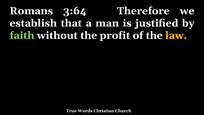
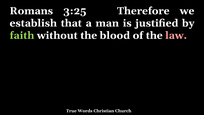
3:64: 3:64 -> 3:25 (75, 11)
profit: profit -> blood (115, 35)
law colour: yellow -> pink (176, 35)
